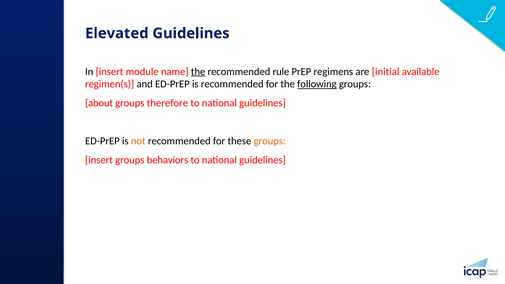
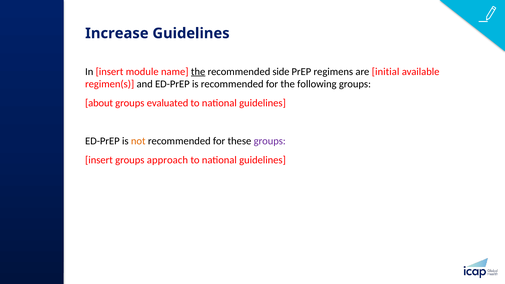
Elevated: Elevated -> Increase (117, 33)
rule: rule -> side (281, 72)
following underline: present -> none (317, 84)
therefore: therefore -> evaluated (168, 103)
groups colour: orange -> purple (270, 141)
behaviors: behaviors -> approach (167, 160)
